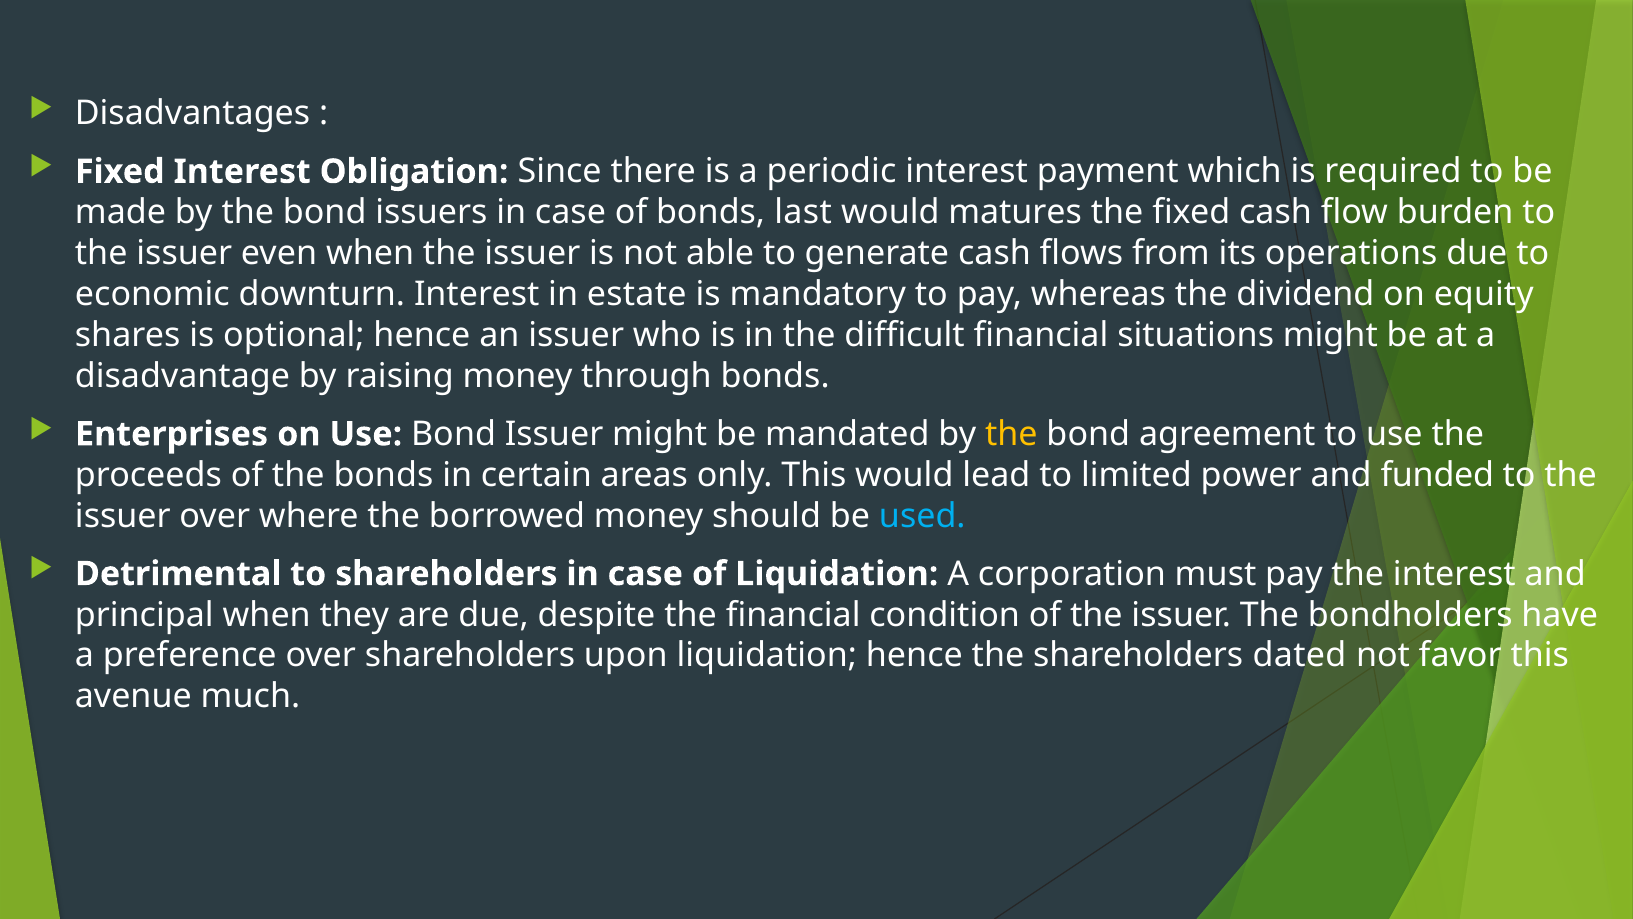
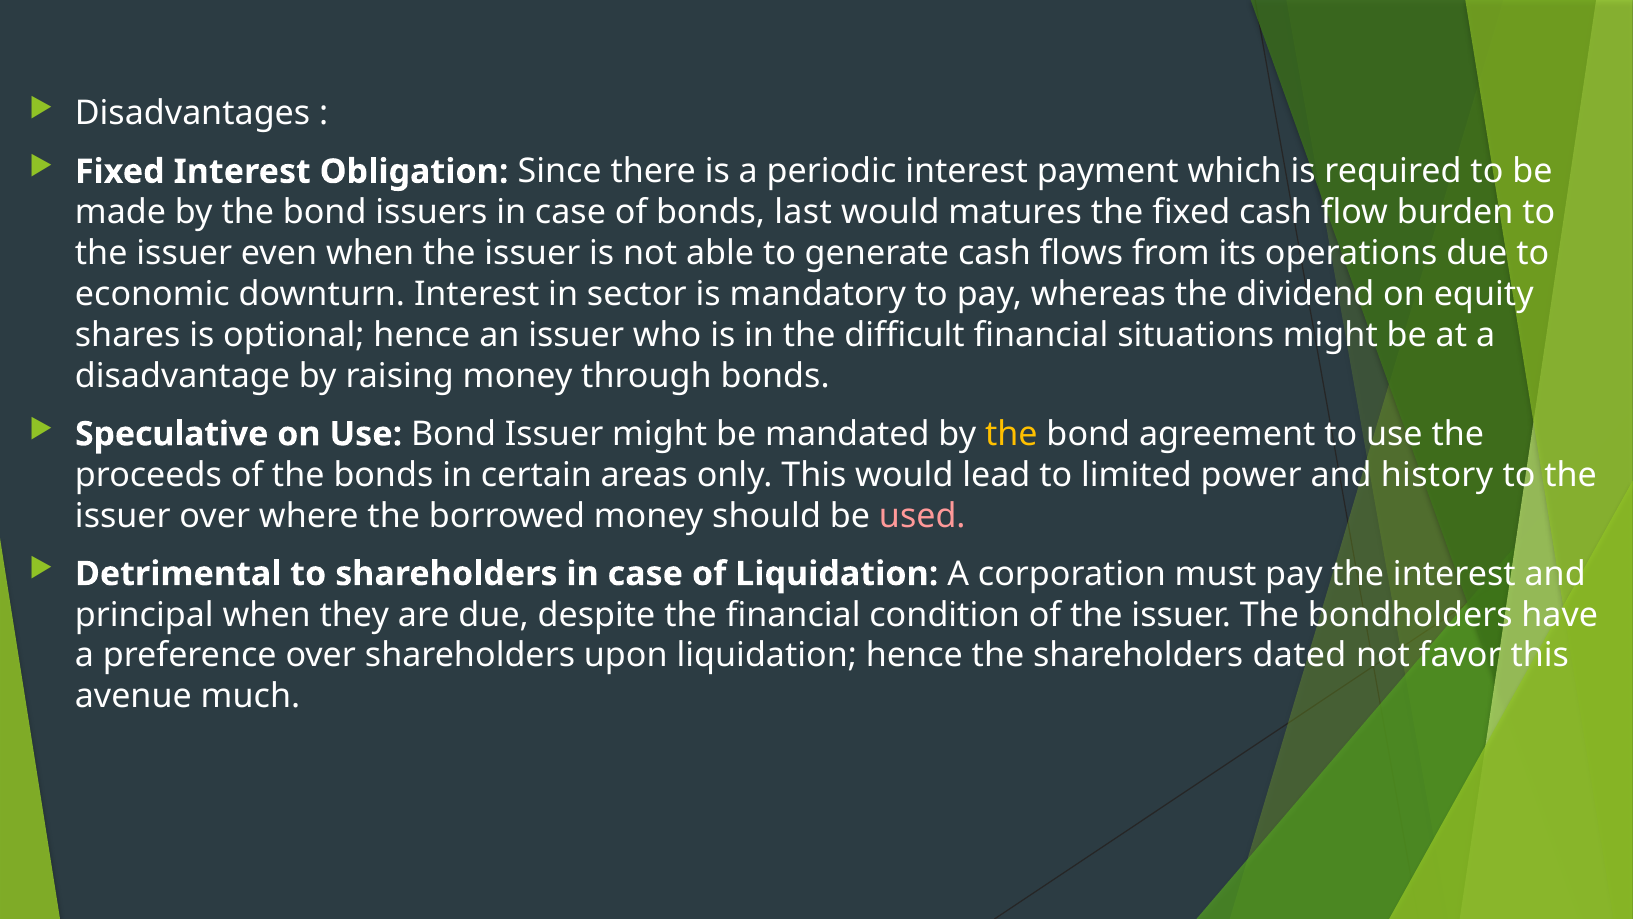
estate: estate -> sector (637, 294)
Enterprises: Enterprises -> Speculative (172, 434)
funded: funded -> history (1437, 475)
used colour: light blue -> pink (922, 516)
